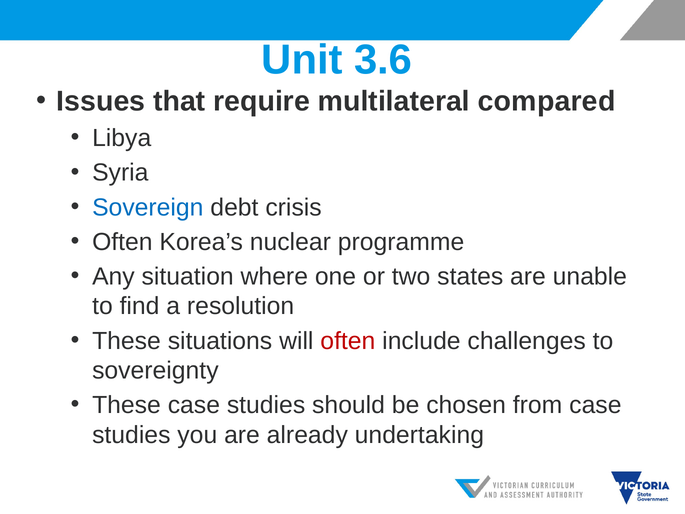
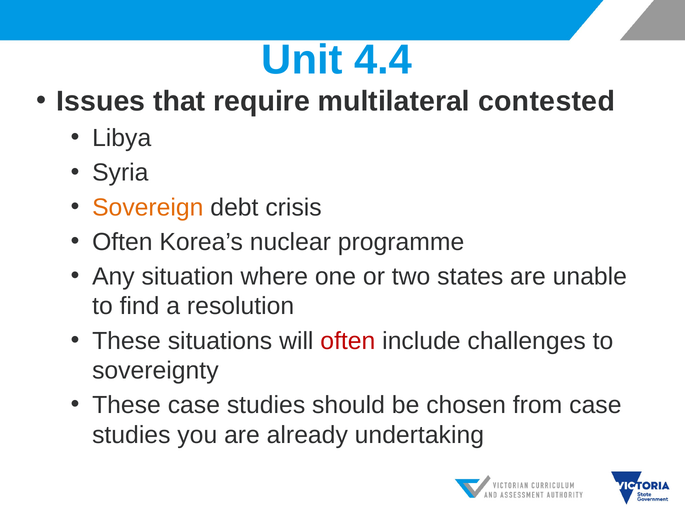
3.6: 3.6 -> 4.4 (383, 60)
compared: compared -> contested (547, 101)
Sovereign colour: blue -> orange (148, 207)
